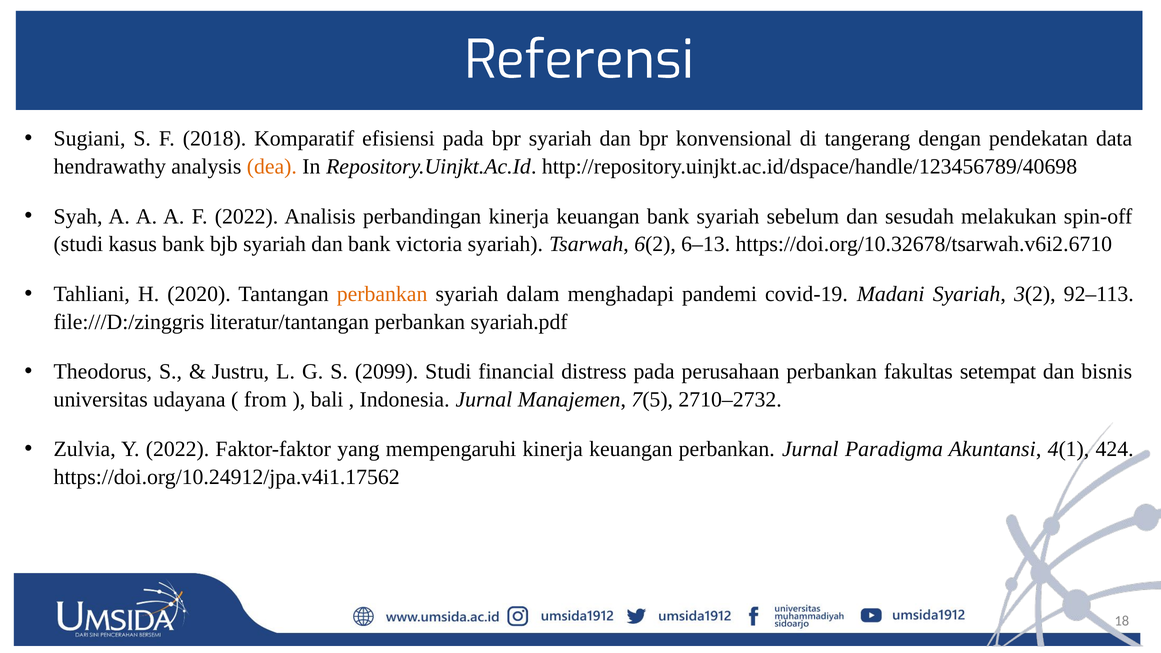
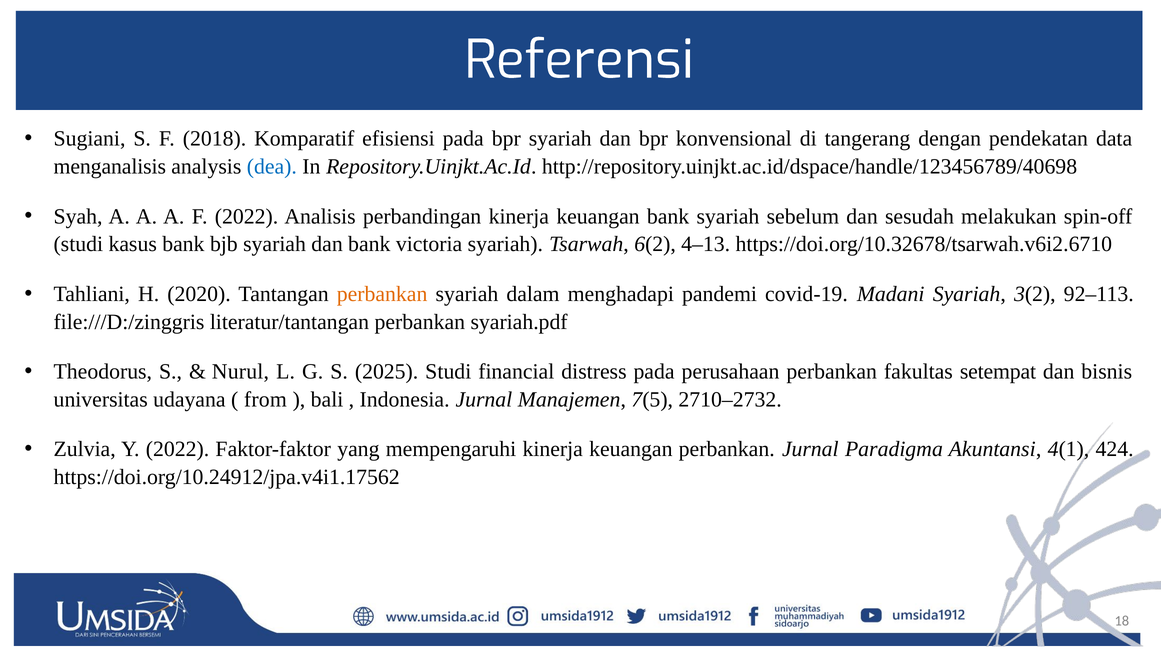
hendrawathy: hendrawathy -> menganalisis (110, 167)
dea colour: orange -> blue (272, 167)
6–13: 6–13 -> 4–13 (706, 244)
Justru: Justru -> Nurul (240, 372)
2099: 2099 -> 2025 (387, 372)
